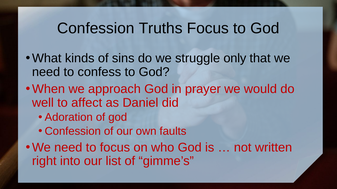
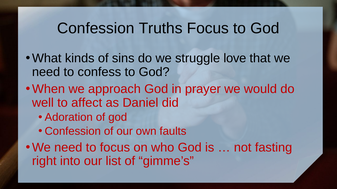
only: only -> love (235, 58)
written: written -> fasting (274, 148)
